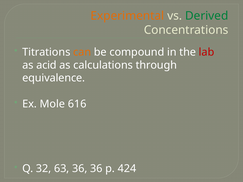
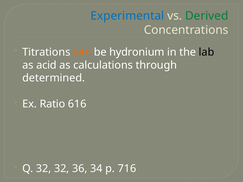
Experimental colour: orange -> blue (127, 16)
compound: compound -> hydronium (137, 52)
lab colour: red -> black (207, 52)
equivalence: equivalence -> determined (54, 78)
Mole: Mole -> Ratio (52, 104)
32 63: 63 -> 32 (62, 169)
36 36: 36 -> 34 (96, 169)
424: 424 -> 716 (127, 169)
